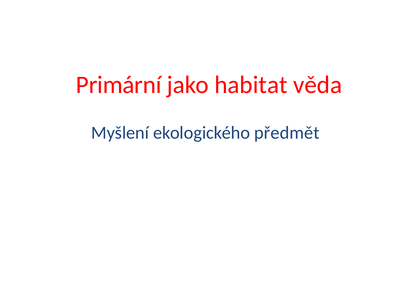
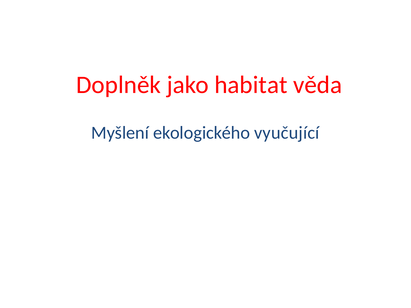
Primární: Primární -> Doplněk (119, 85)
předmět: předmět -> vyučující (287, 133)
